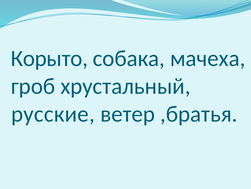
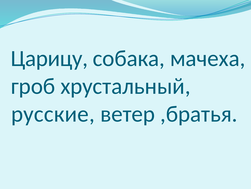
Корыто: Корыто -> Царицу (49, 58)
